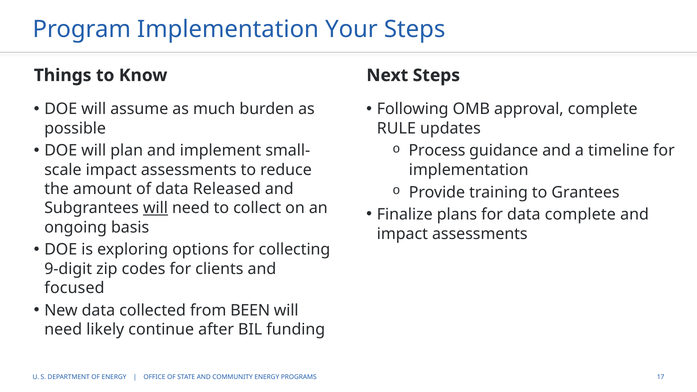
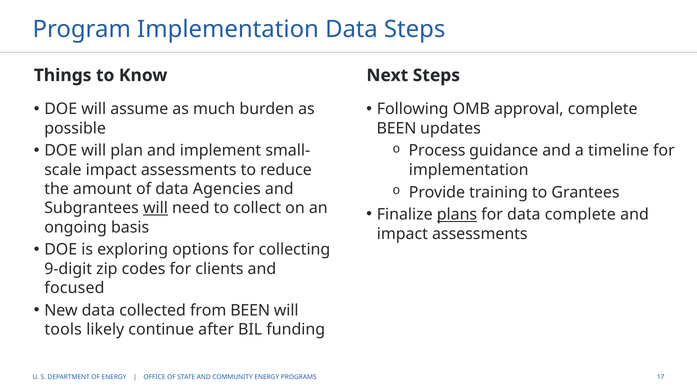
Implementation Your: Your -> Data (351, 29)
RULE: RULE -> BEEN (396, 128)
Released: Released -> Agencies (227, 189)
plans underline: none -> present (457, 215)
need: need -> tools (63, 330)
